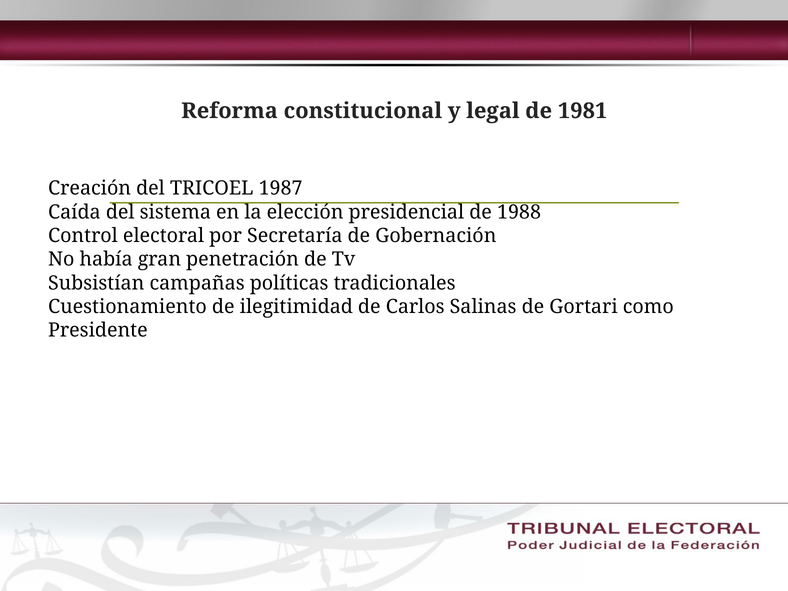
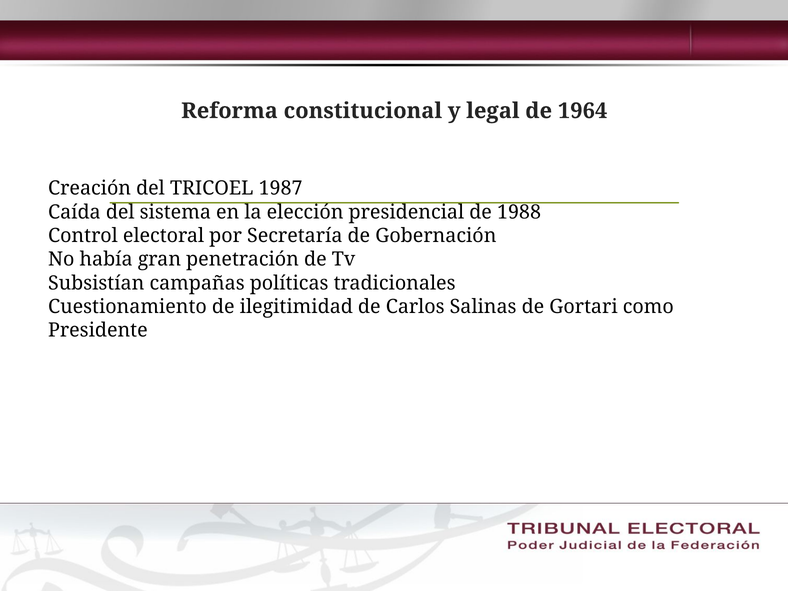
1981: 1981 -> 1964 (583, 111)
